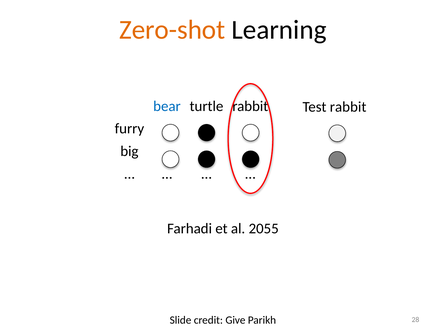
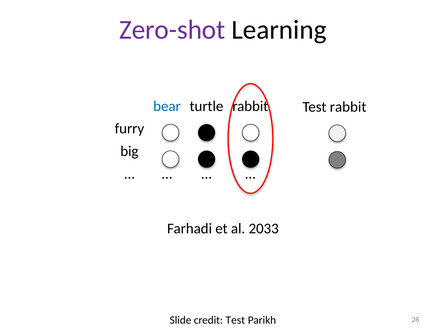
Zero-shot colour: orange -> purple (172, 30)
2055: 2055 -> 2033 (264, 228)
credit Give: Give -> Test (235, 320)
